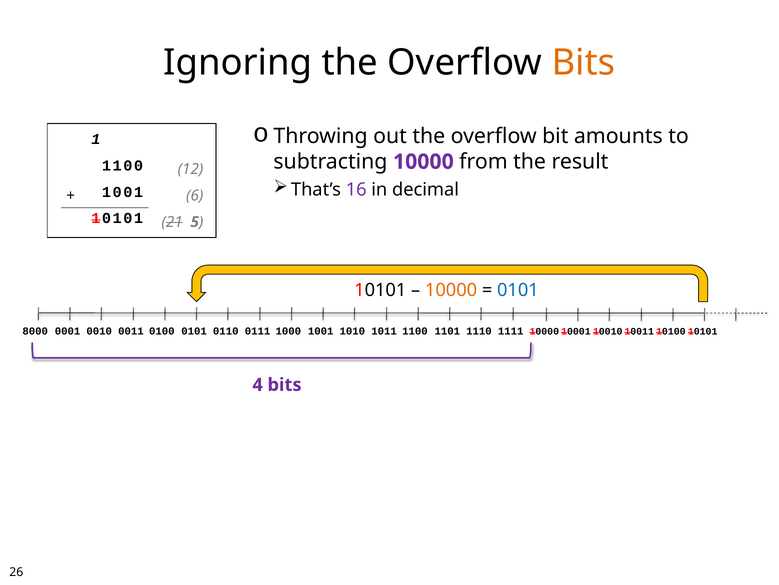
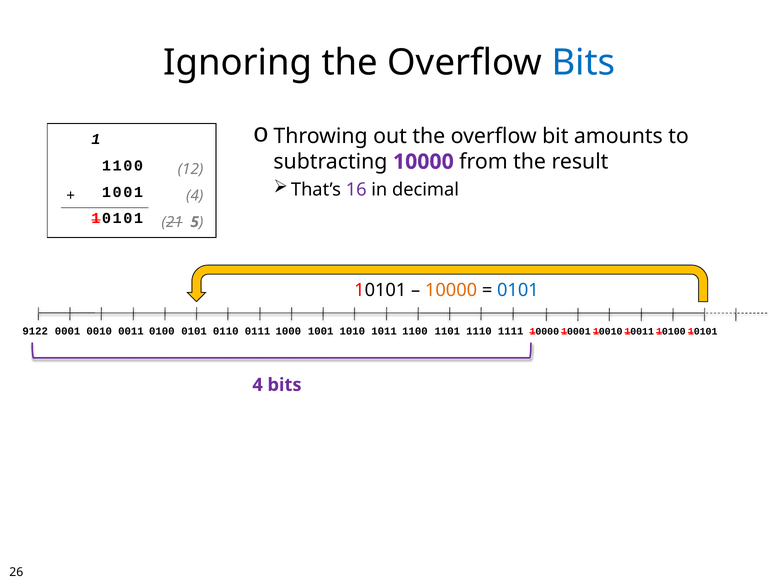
Bits colour: orange -> blue (583, 63)
1001 6: 6 -> 4 (195, 195)
8000: 8000 -> 9122 (35, 331)
